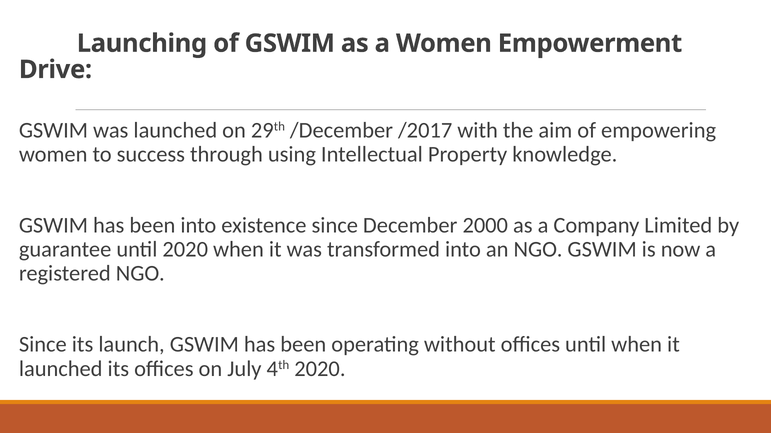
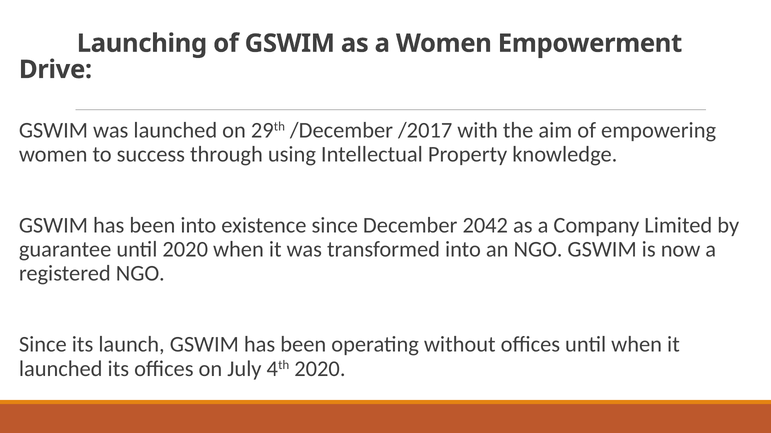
2000: 2000 -> 2042 (485, 226)
